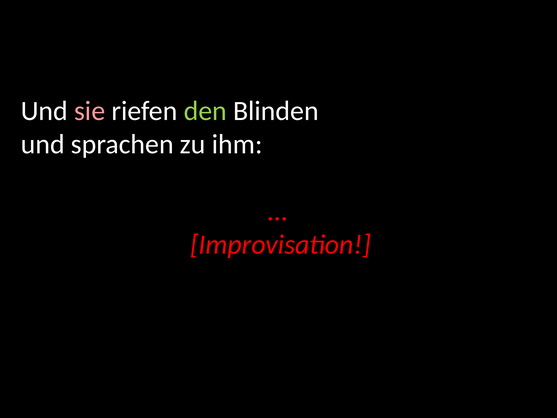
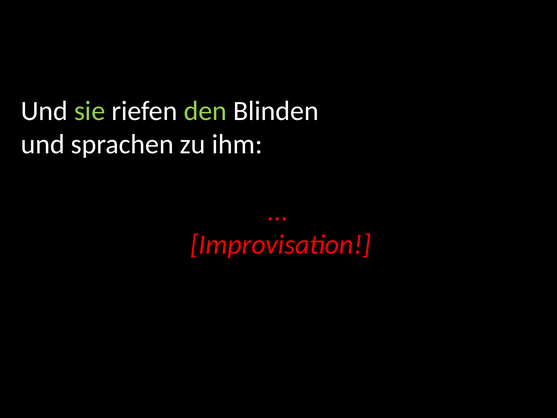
sie colour: pink -> light green (90, 111)
